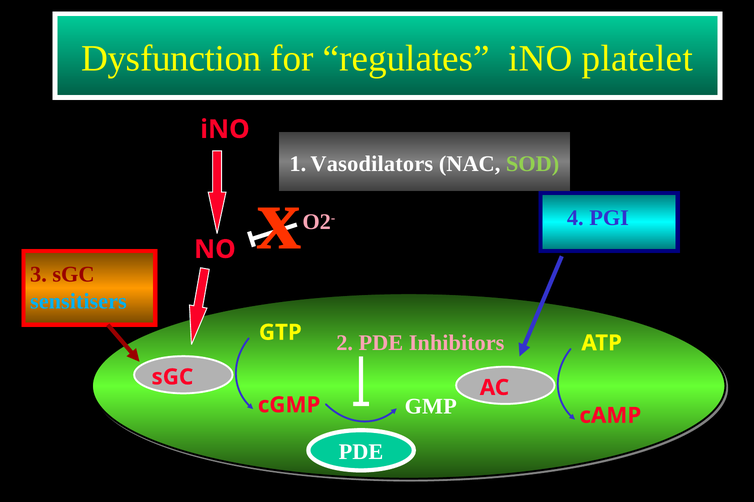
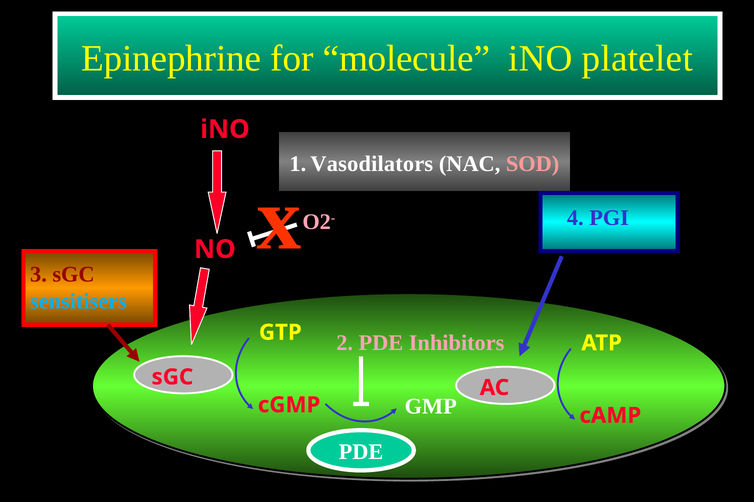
Dysfunction: Dysfunction -> Epinephrine (171, 58)
regulates: regulates -> molecule (406, 58)
SOD colour: light green -> pink (533, 164)
